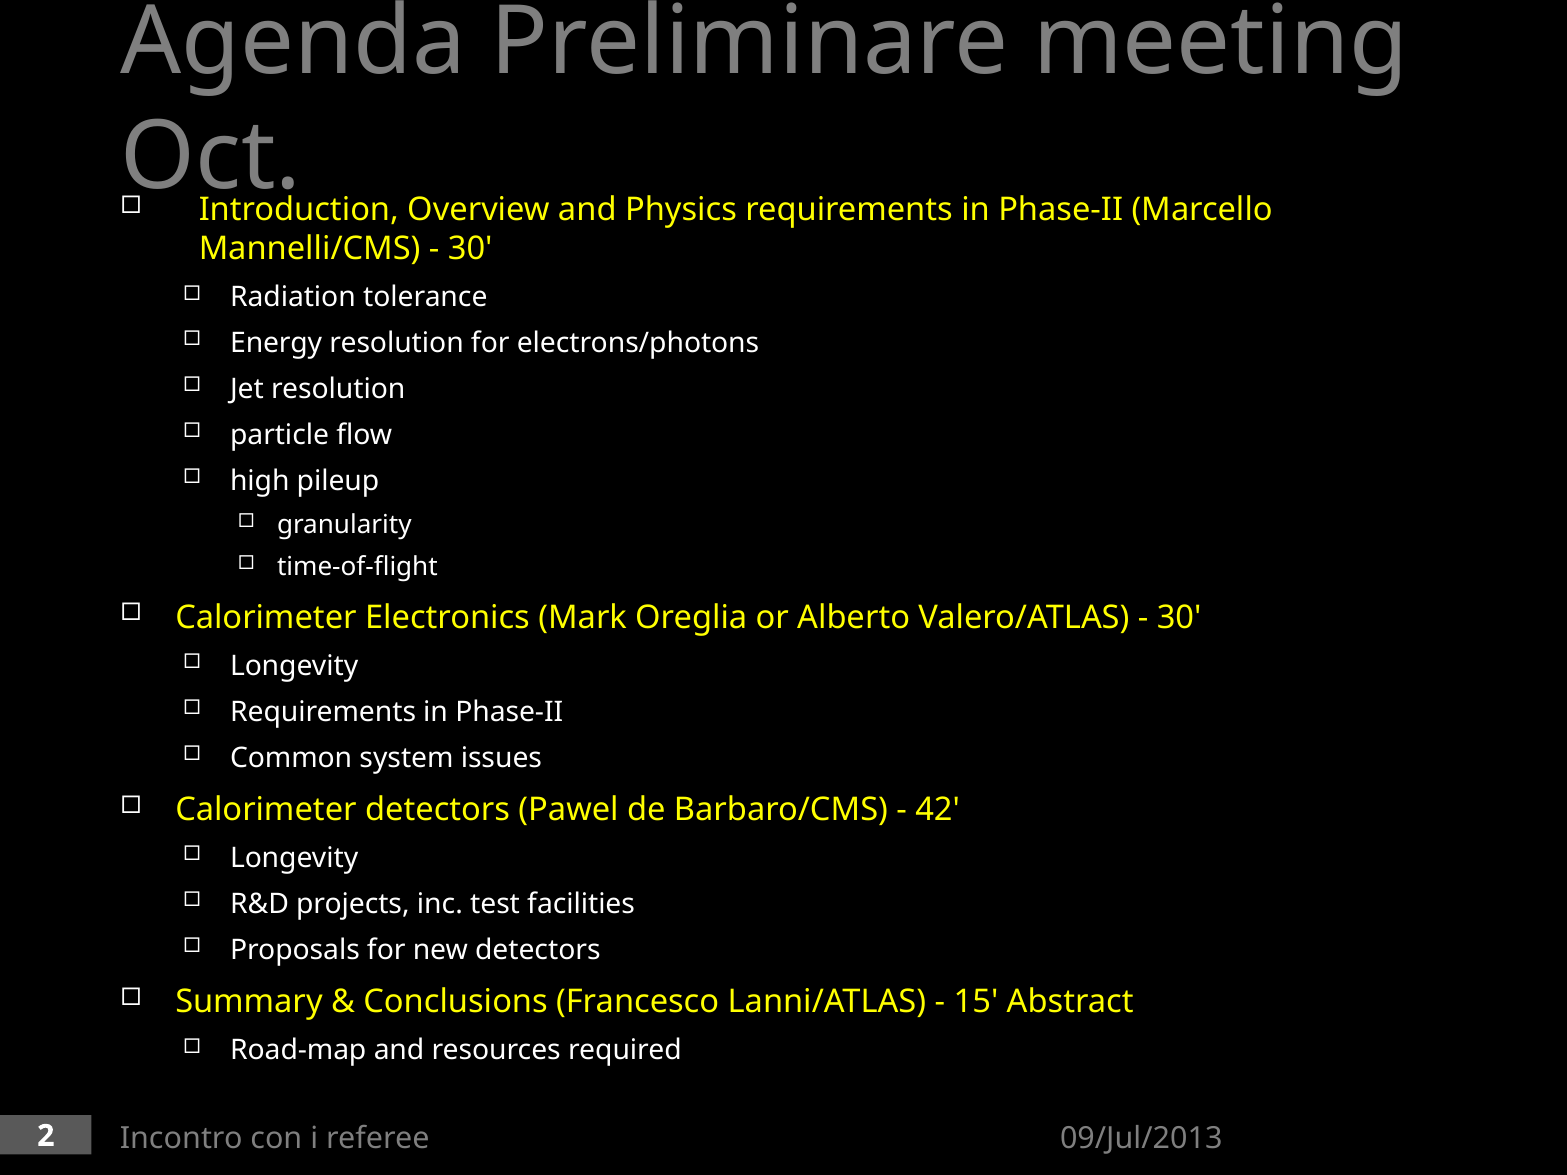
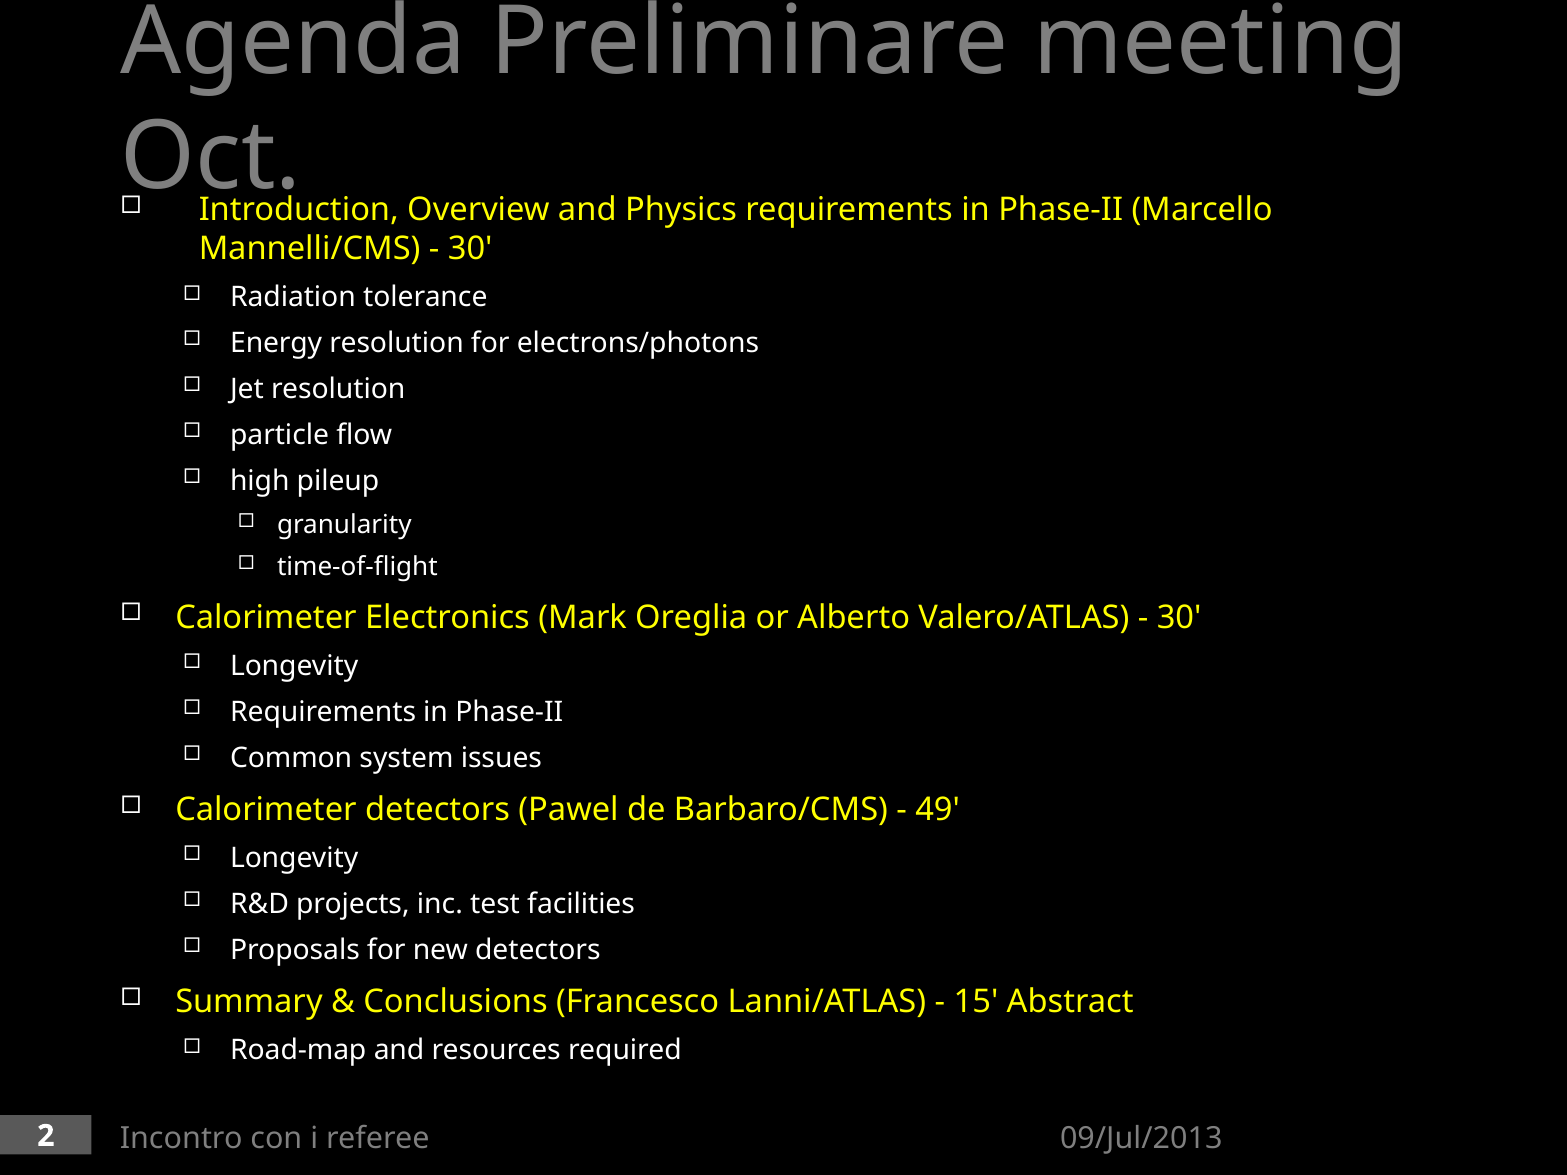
42: 42 -> 49 (938, 810)
